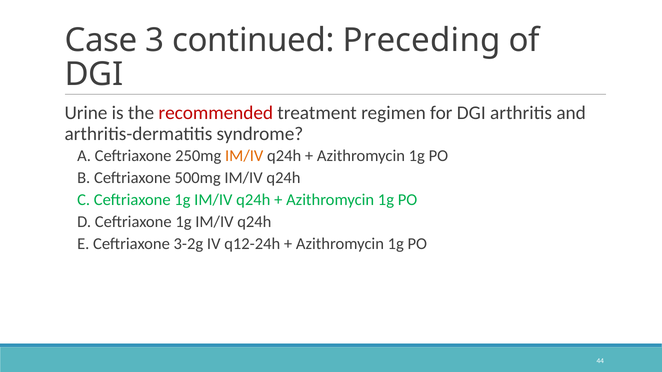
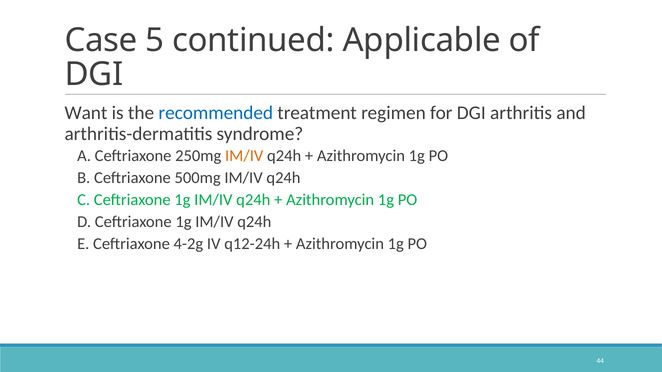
3: 3 -> 5 (155, 40)
Preceding: Preceding -> Applicable (422, 40)
Urine: Urine -> Want (86, 113)
recommended colour: red -> blue (216, 113)
3-2g: 3-2g -> 4-2g (188, 244)
